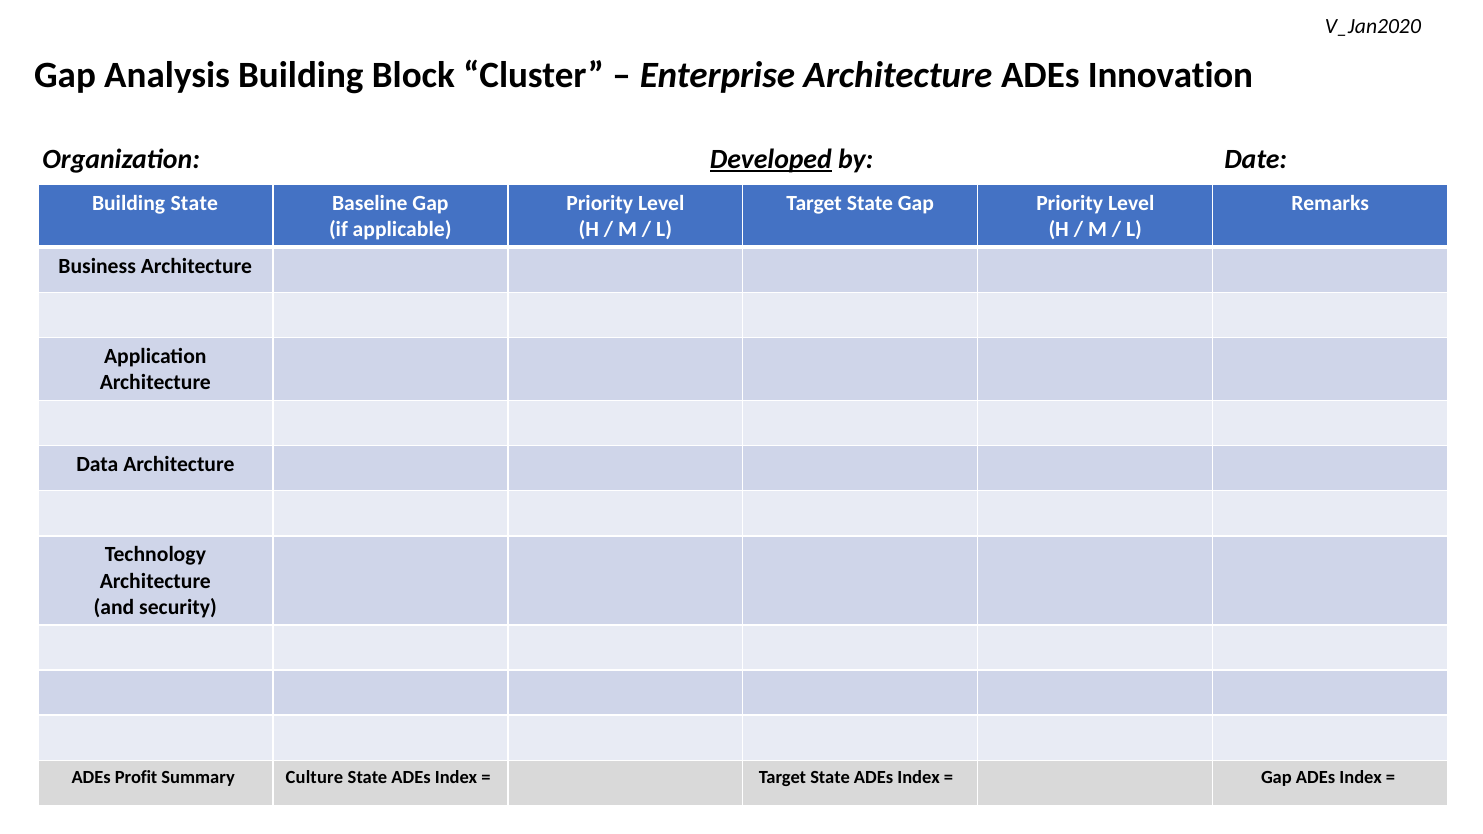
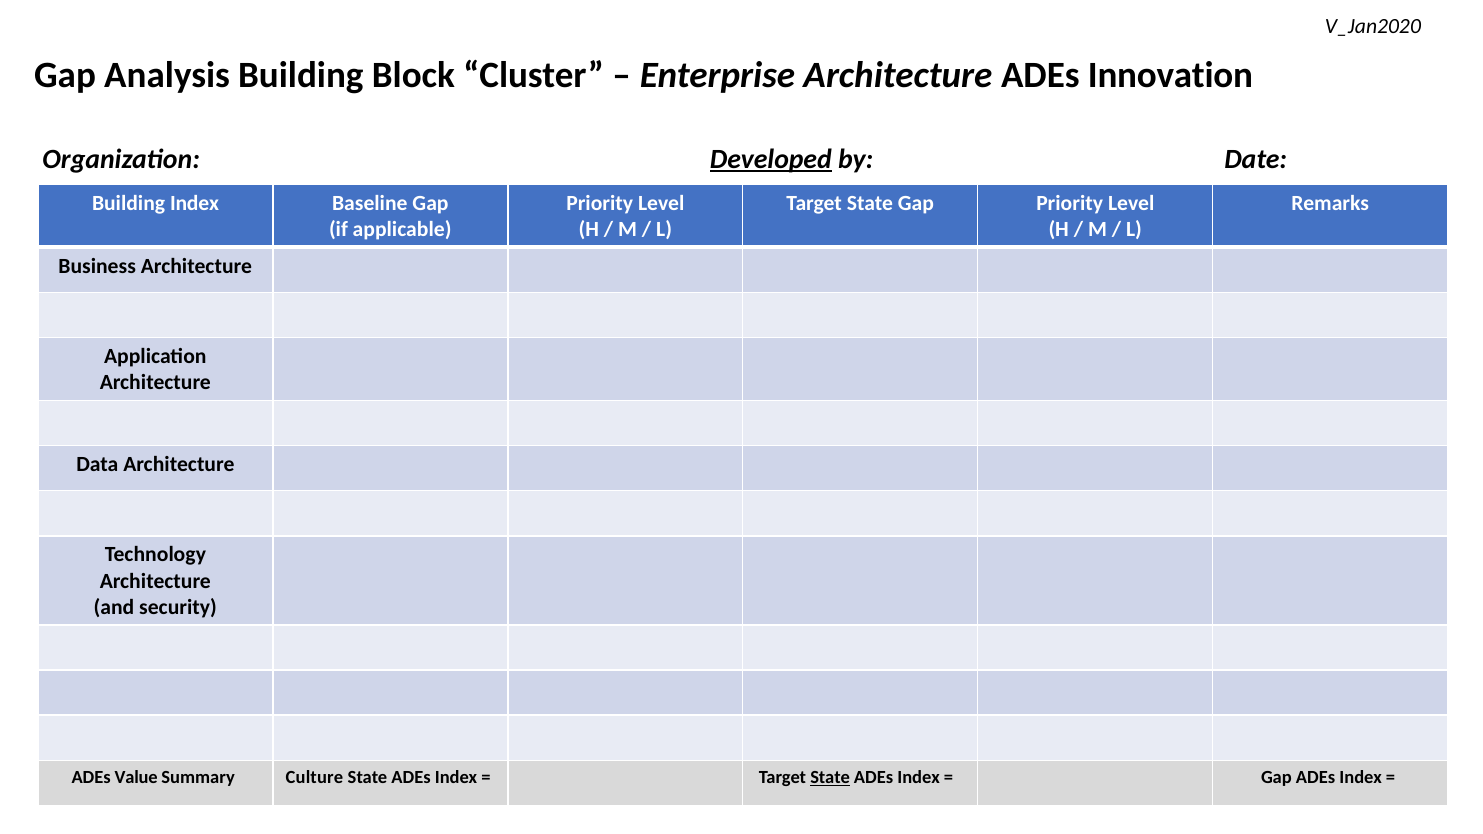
Building State: State -> Index (195, 203)
Profit: Profit -> Value (136, 777)
State underline: none -> present (830, 777)
